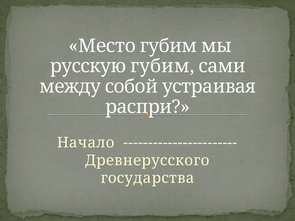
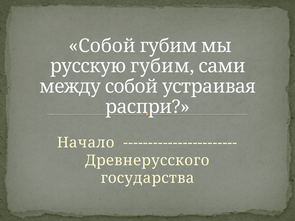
Место: Место -> Собой (102, 46)
